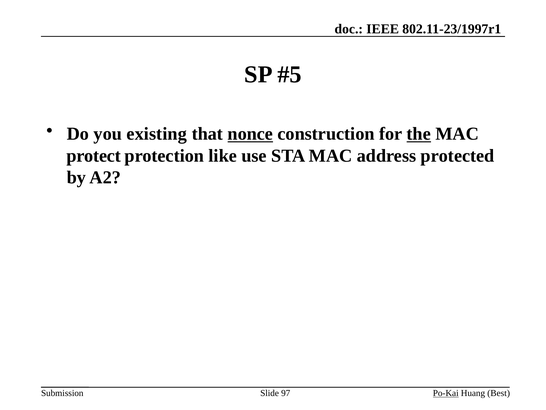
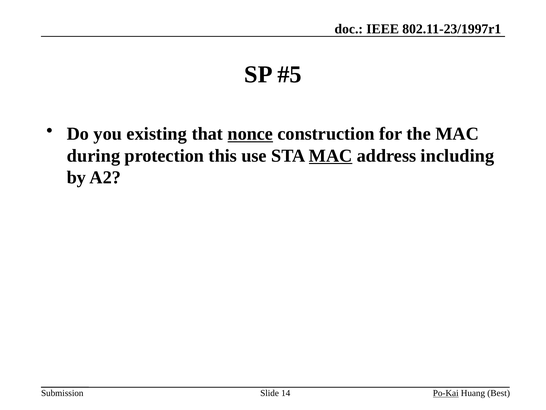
the underline: present -> none (419, 134)
protect: protect -> during (94, 156)
like: like -> this (223, 156)
MAC underline: none -> present (331, 156)
protected: protected -> including (457, 156)
97: 97 -> 14 (286, 393)
